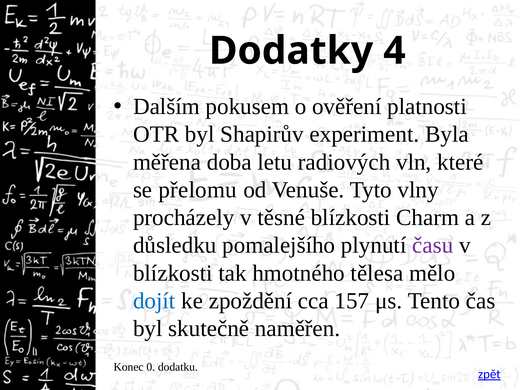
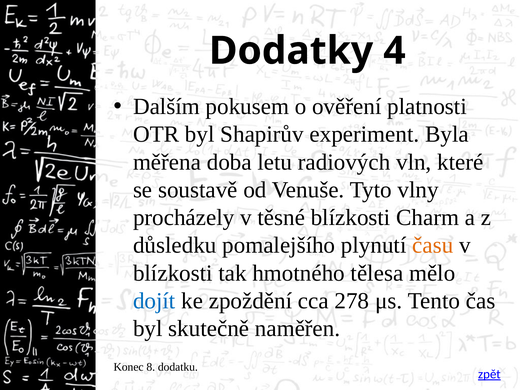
přelomu: přelomu -> soustavě (198, 190)
času colour: purple -> orange (433, 245)
157: 157 -> 278 (352, 301)
0: 0 -> 8 (151, 367)
